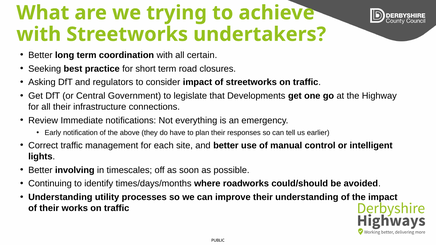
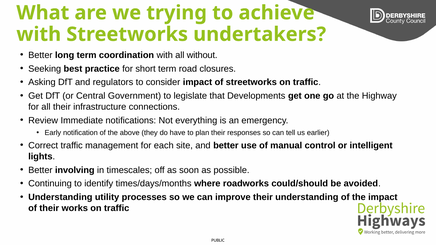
certain: certain -> without (202, 55)
